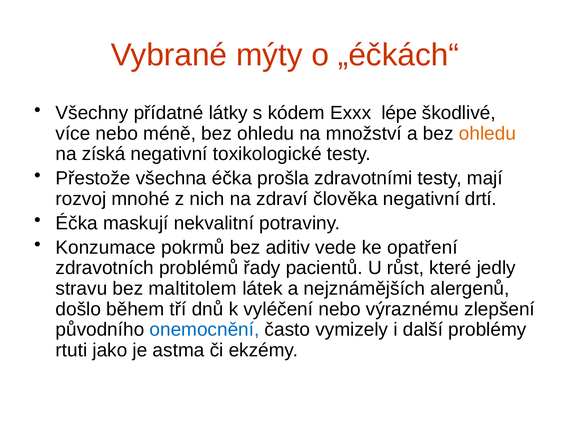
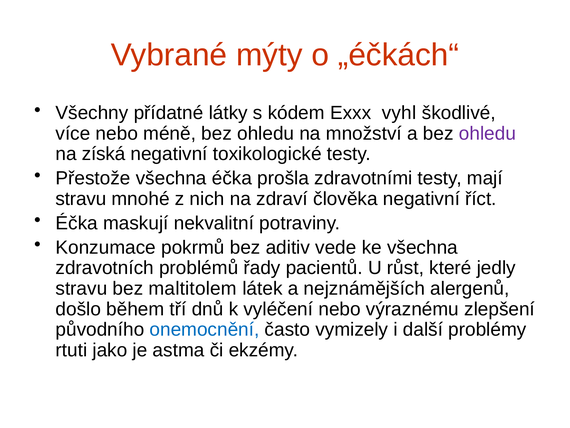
lépe: lépe -> vyhl (399, 113)
ohledu colour: orange -> purple (487, 133)
rozvoj: rozvoj -> stravu (81, 199)
drtí: drtí -> říct (481, 199)
ke opatření: opatření -> všechna (422, 247)
